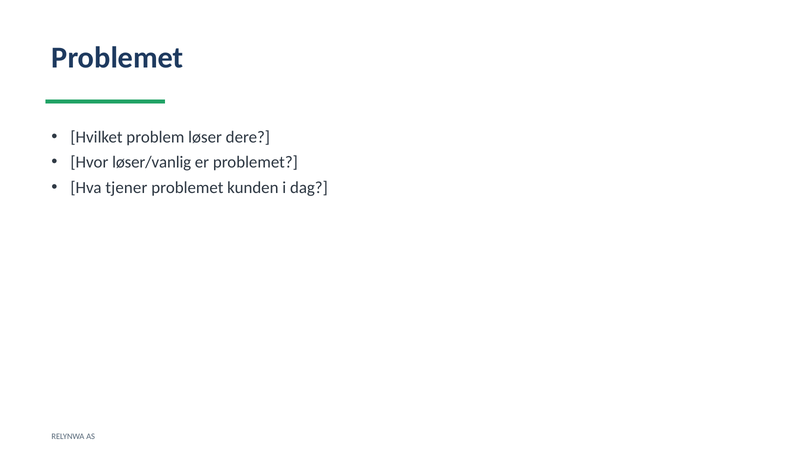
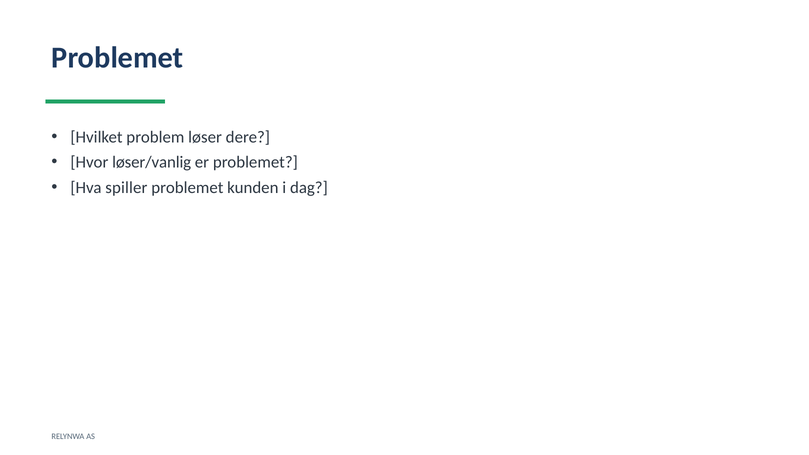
tjener: tjener -> spiller (126, 188)
